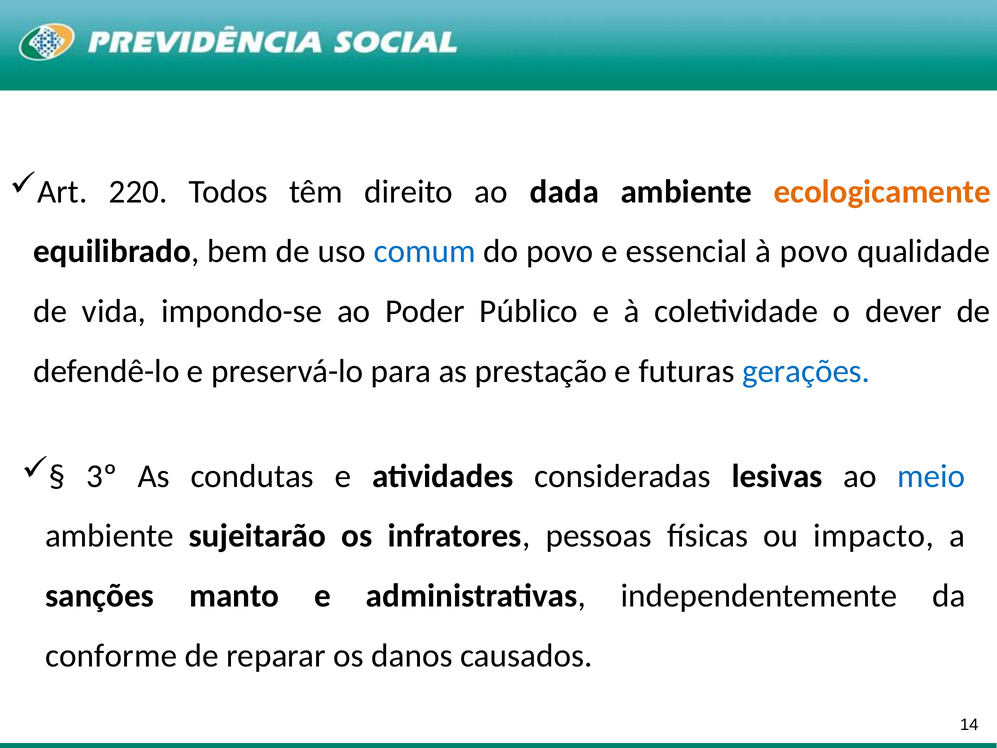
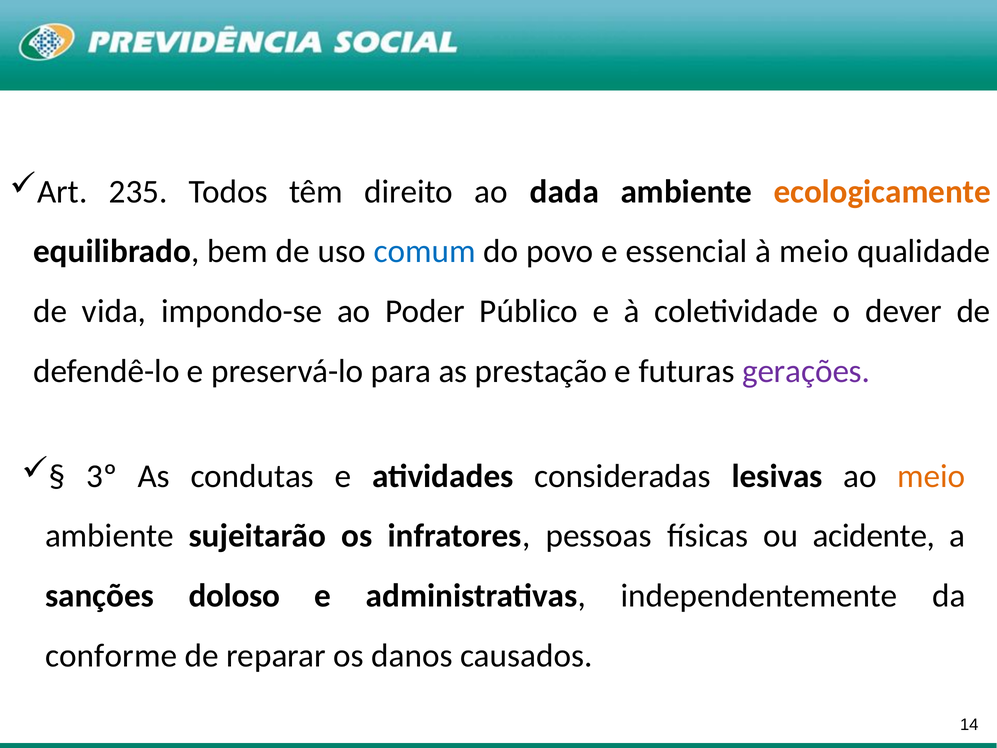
220: 220 -> 235 (138, 192)
à povo: povo -> meio (814, 251)
gerações colour: blue -> purple (806, 371)
meio colour: blue -> orange (931, 476)
impacto: impacto -> acidente (874, 536)
manto: manto -> doloso (234, 596)
